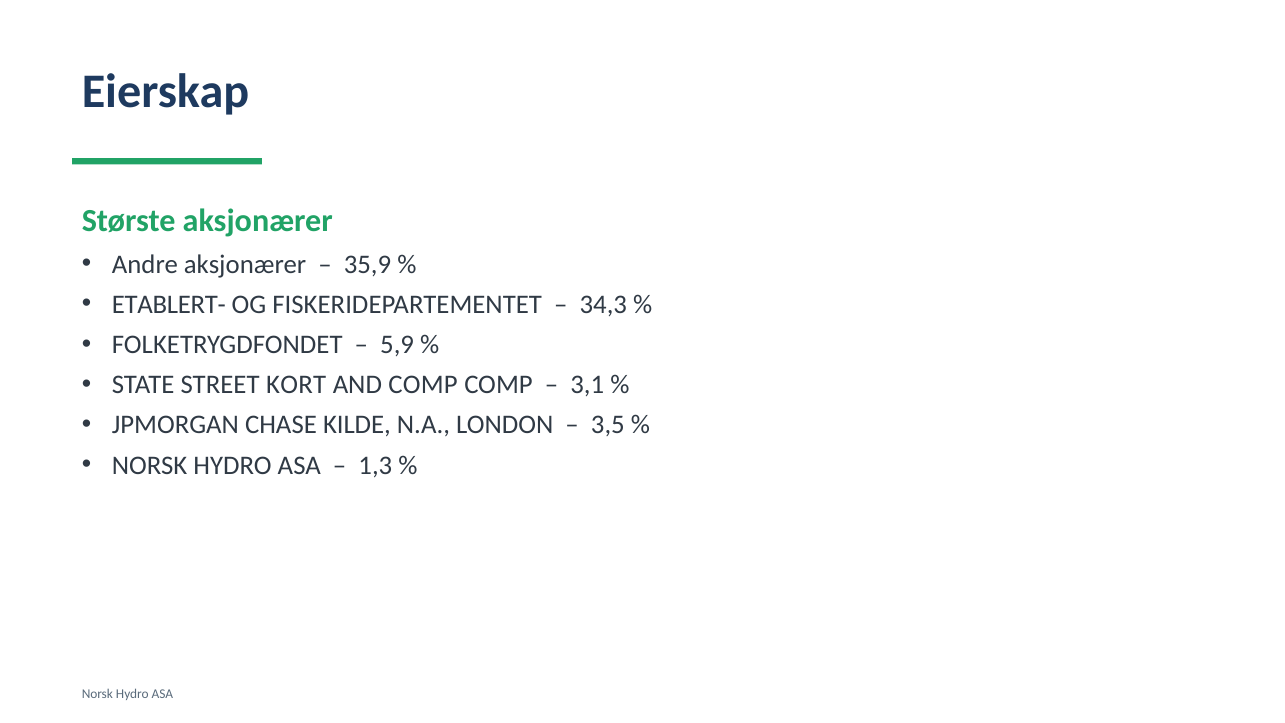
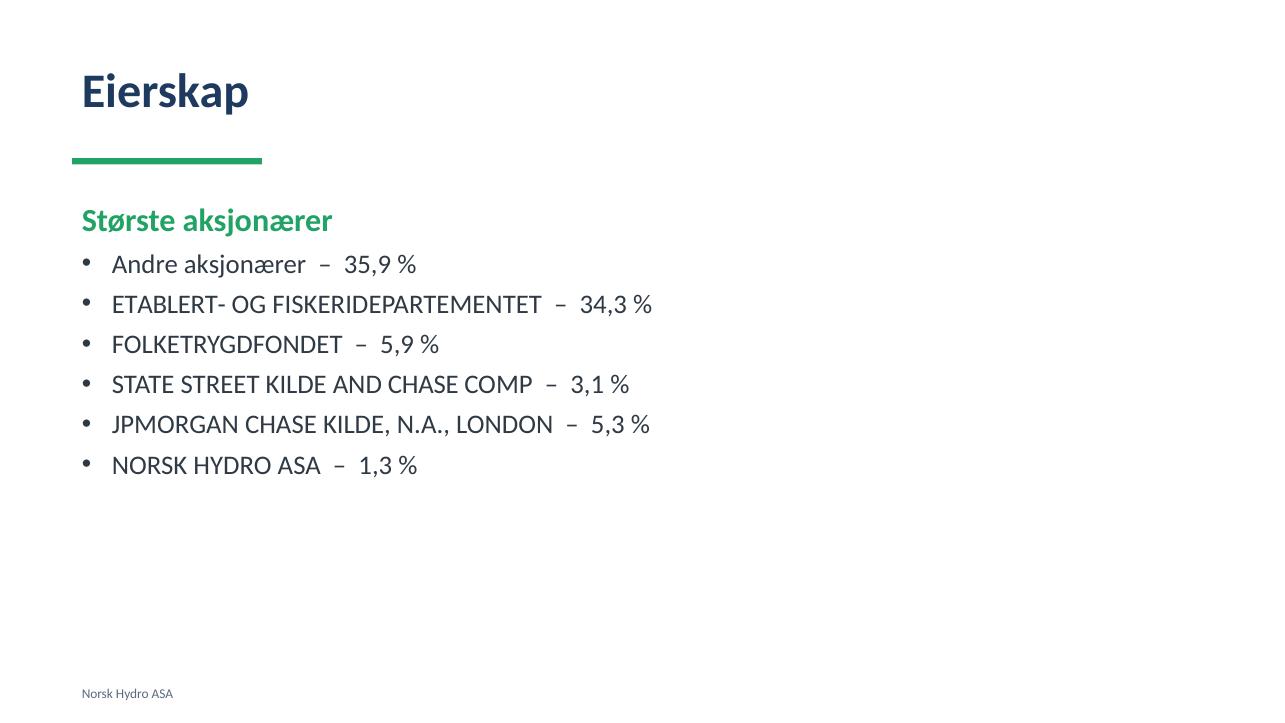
STREET KORT: KORT -> KILDE (296, 385)
AND COMP: COMP -> CHASE (423, 385)
3,5: 3,5 -> 5,3 (608, 425)
